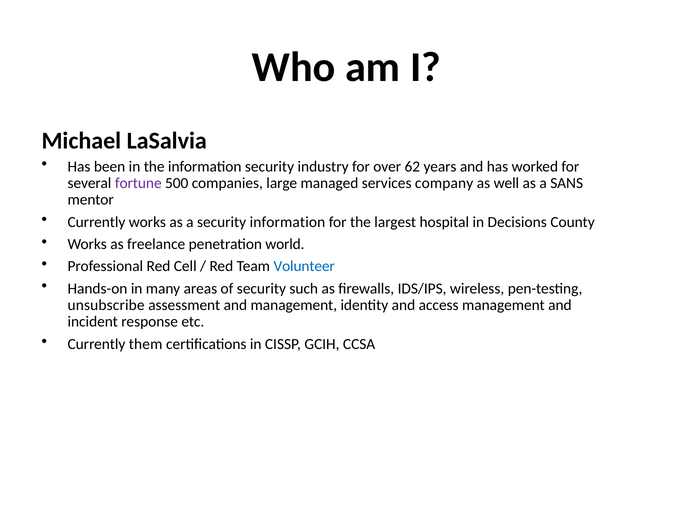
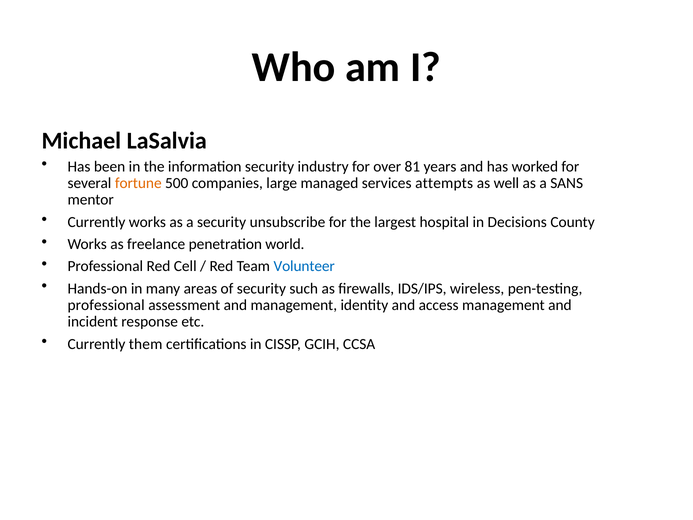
62: 62 -> 81 (412, 167)
fortune colour: purple -> orange (138, 183)
company: company -> attempts (444, 183)
security information: information -> unsubscribe (288, 222)
unsubscribe: unsubscribe -> professional (106, 305)
